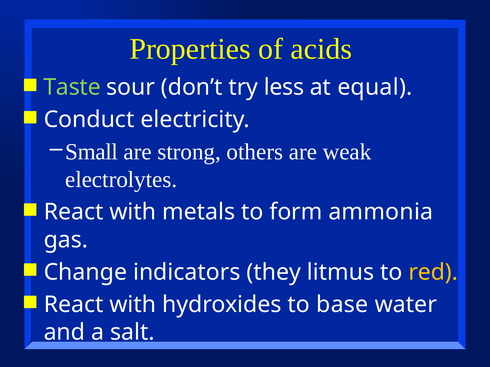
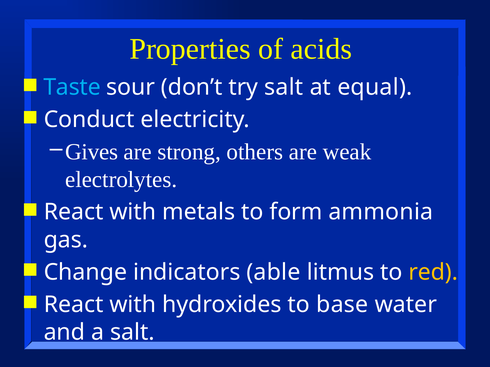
Taste colour: light green -> light blue (72, 87)
try less: less -> salt (284, 87)
Small: Small -> Gives (92, 152)
they: they -> able (274, 272)
